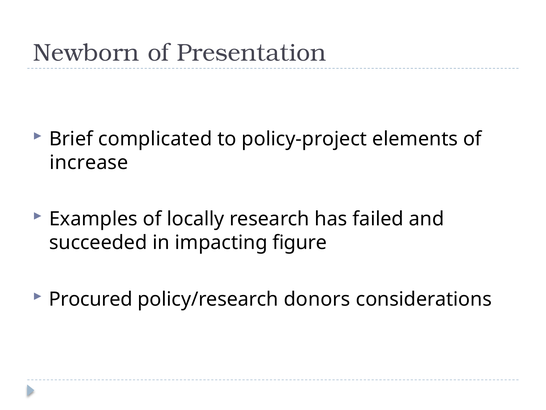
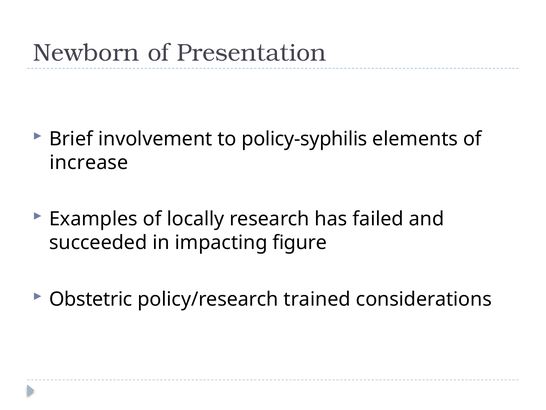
complicated: complicated -> involvement (155, 139)
policy-project: policy-project -> policy-syphilis (304, 139)
Procured: Procured -> Obstetric (91, 299)
donors: donors -> trained (317, 299)
